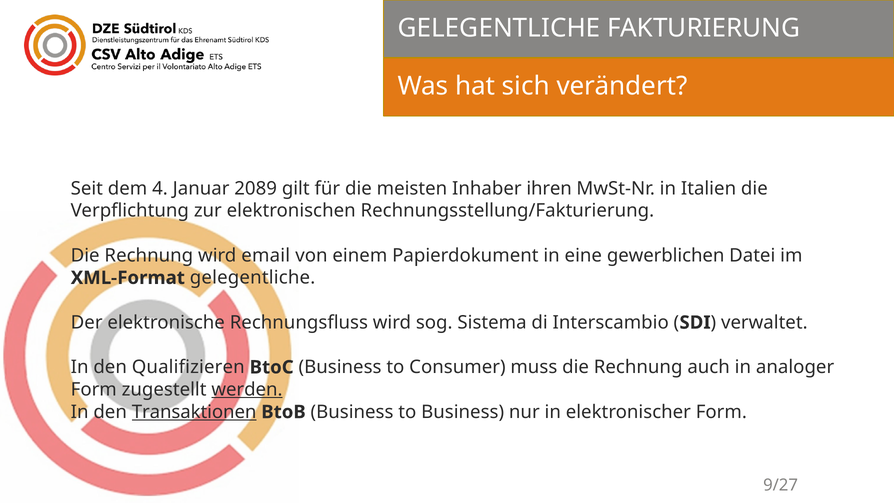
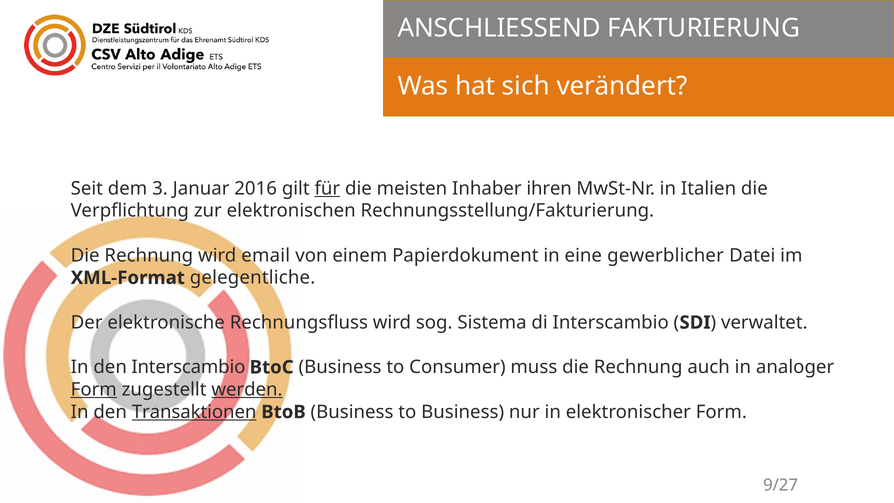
GELEGENTLICHE: GELEGENTLICHE -> ANSCHLIESSEND (499, 28)
4: 4 -> 3 (160, 188)
2089: 2089 -> 2016 (256, 188)
für underline: none -> present (327, 188)
gewerblichen: gewerblichen -> gewerblicher (666, 255)
den Qualifizieren: Qualifizieren -> Interscambio (188, 367)
Form underline: none -> present (94, 390)
